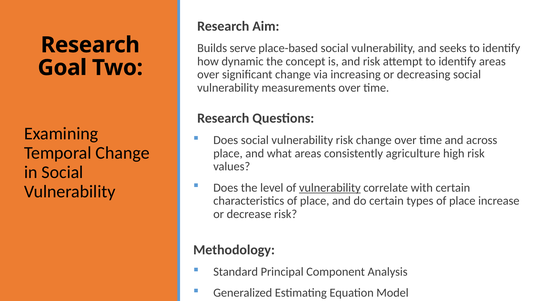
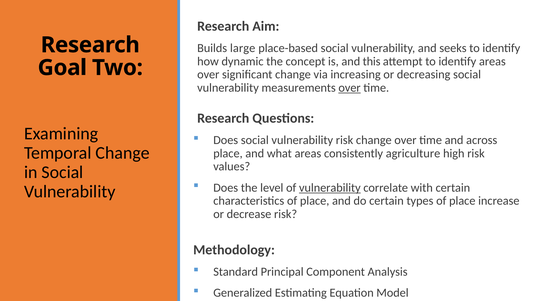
serve: serve -> large (243, 48)
and risk: risk -> this (372, 61)
over underline: none -> present (350, 88)
